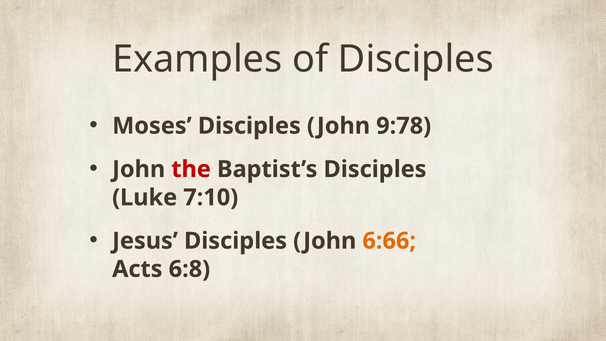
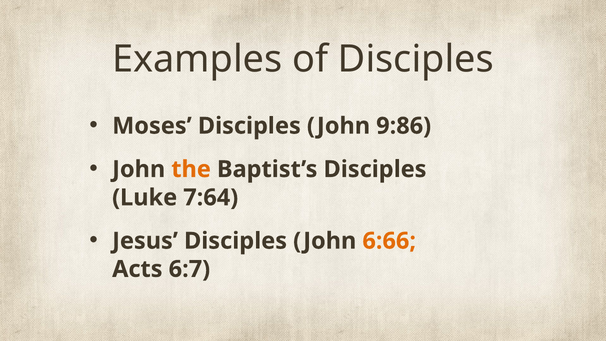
9:78: 9:78 -> 9:86 (404, 126)
the colour: red -> orange (191, 169)
7:10: 7:10 -> 7:64 (211, 197)
6:8: 6:8 -> 6:7 (189, 269)
